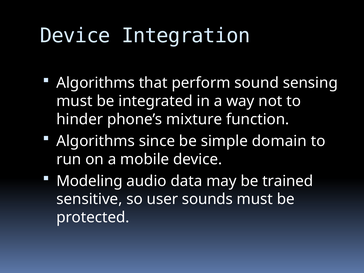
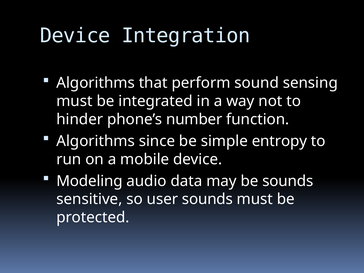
mixture: mixture -> number (194, 119)
domain: domain -> entropy (279, 141)
be trained: trained -> sounds (288, 181)
